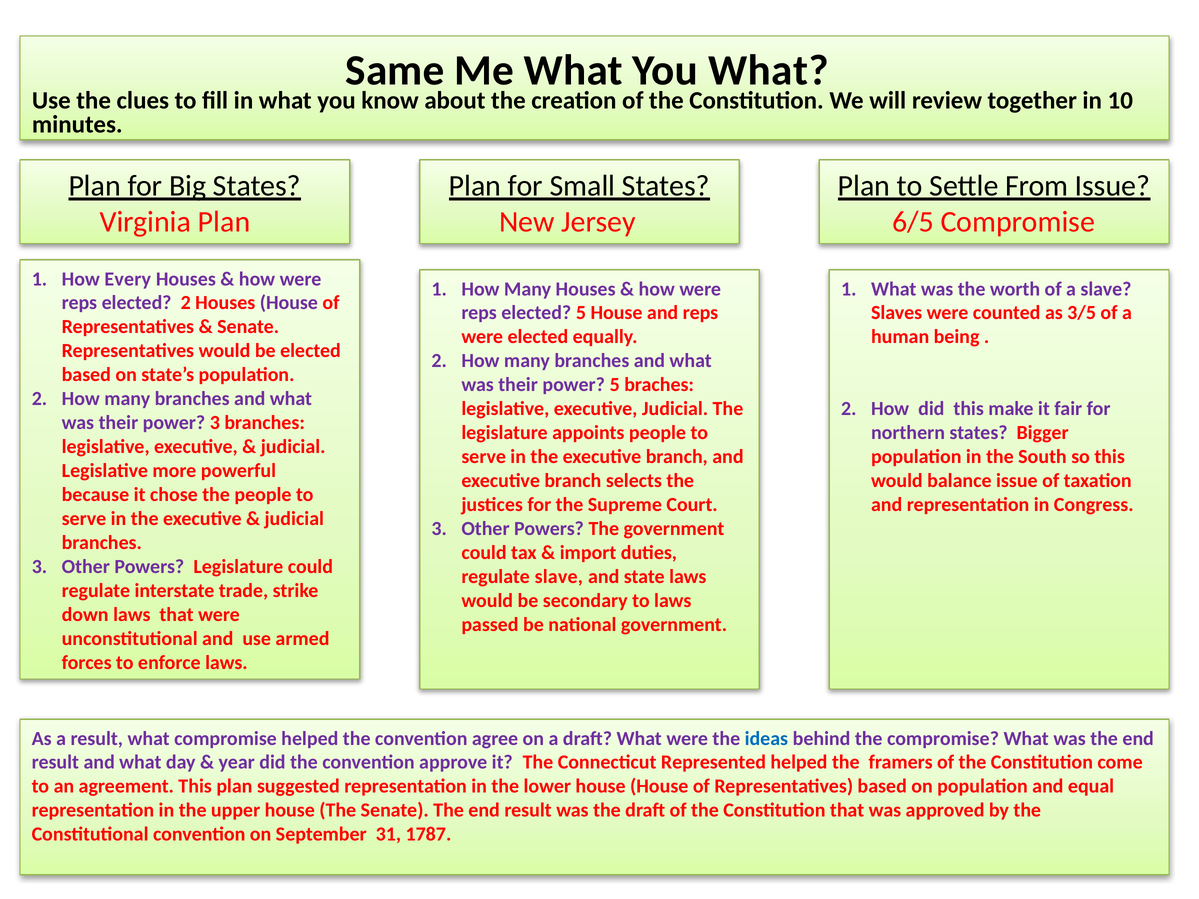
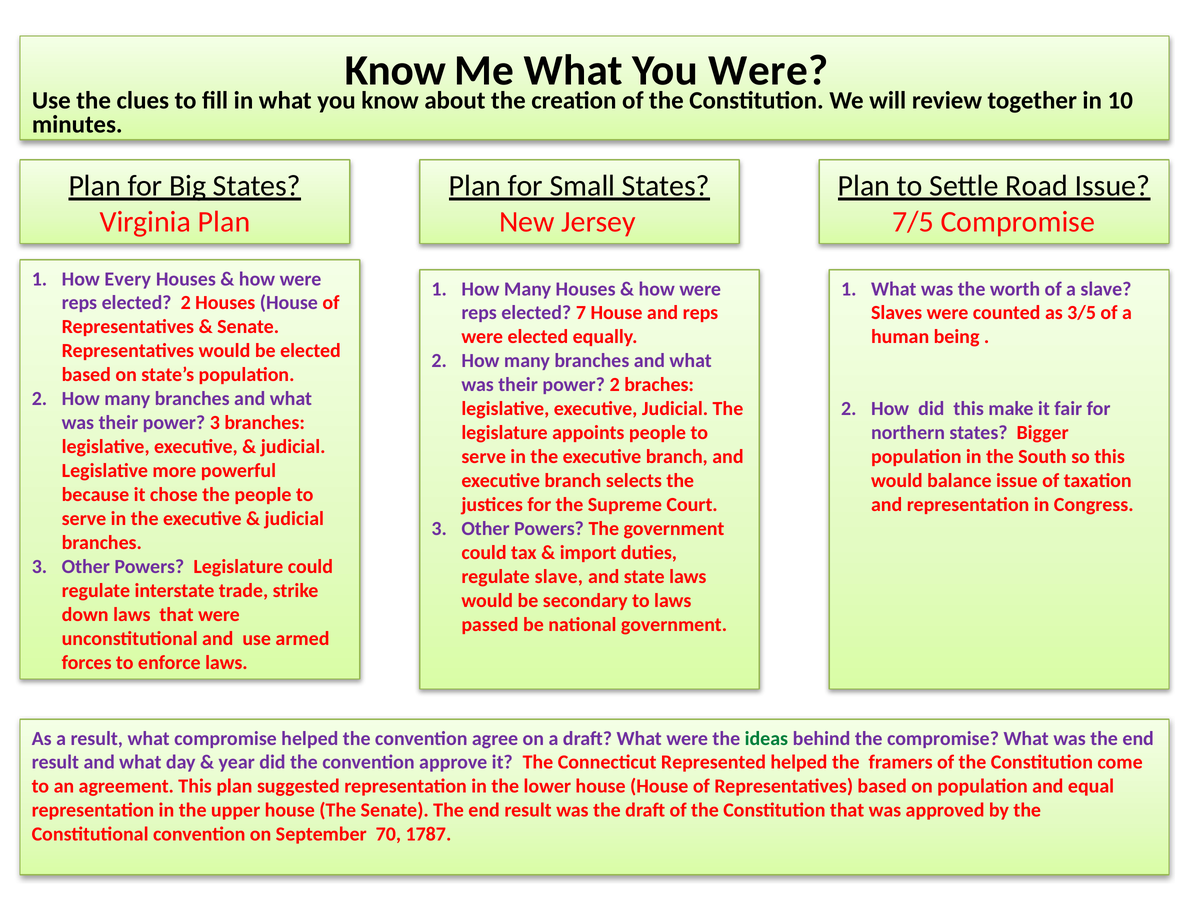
Same: Same -> Know (395, 70)
You What: What -> Were (768, 70)
From: From -> Road (1037, 186)
6/5: 6/5 -> 7/5 (913, 222)
elected 5: 5 -> 7 (581, 313)
power 5: 5 -> 2 (615, 385)
ideas colour: blue -> green (766, 739)
31: 31 -> 70 (388, 835)
